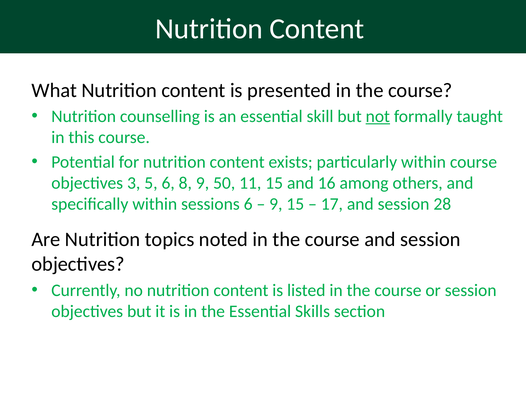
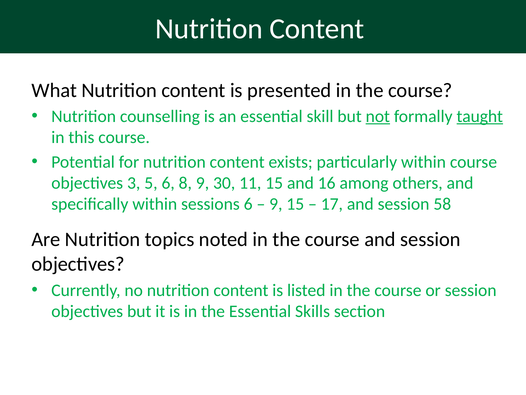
taught underline: none -> present (480, 116)
50: 50 -> 30 (224, 183)
28: 28 -> 58 (442, 204)
